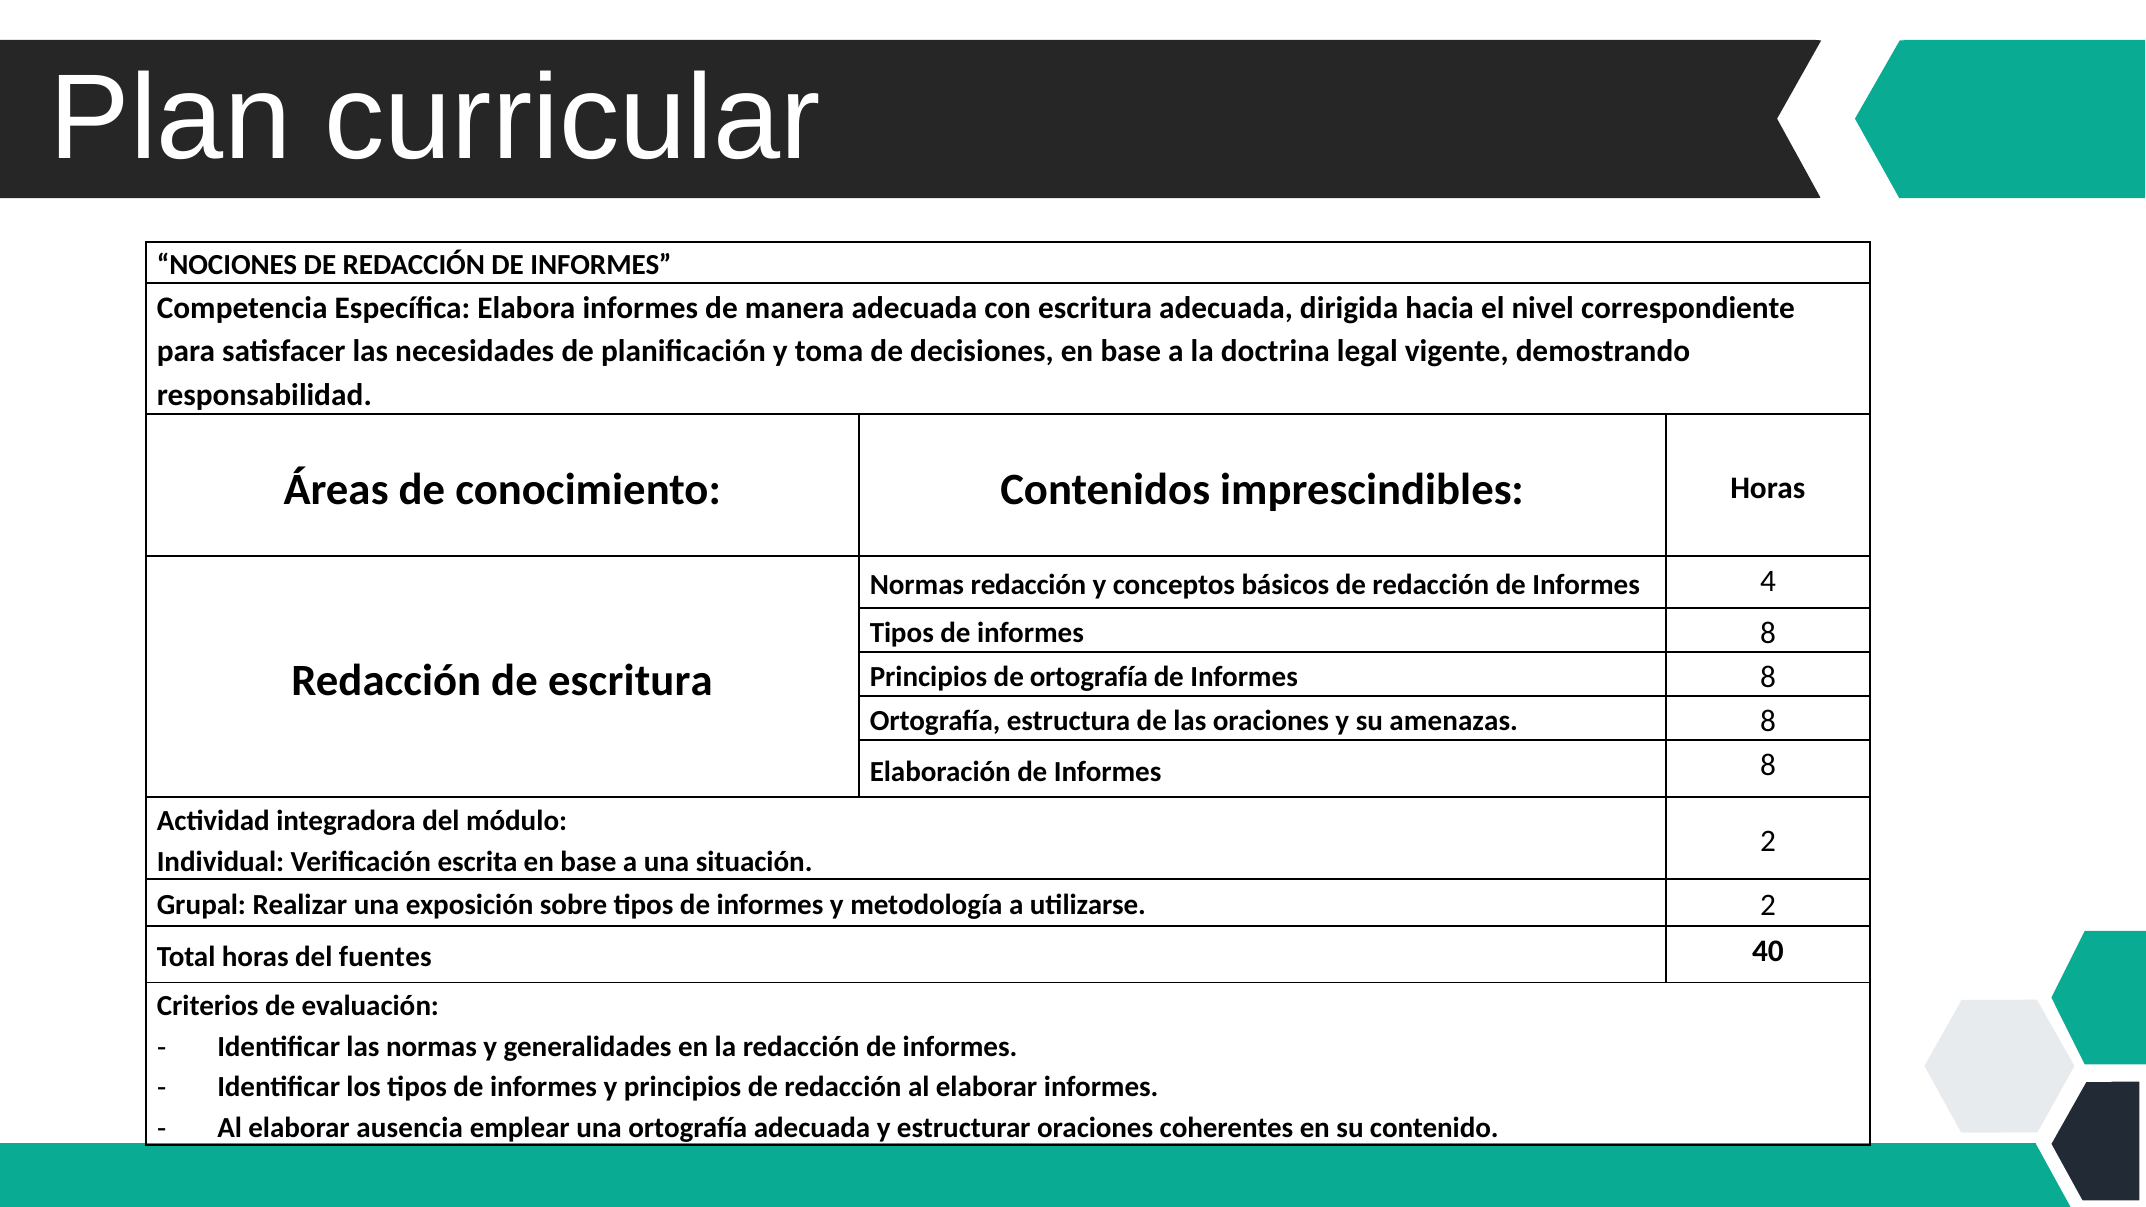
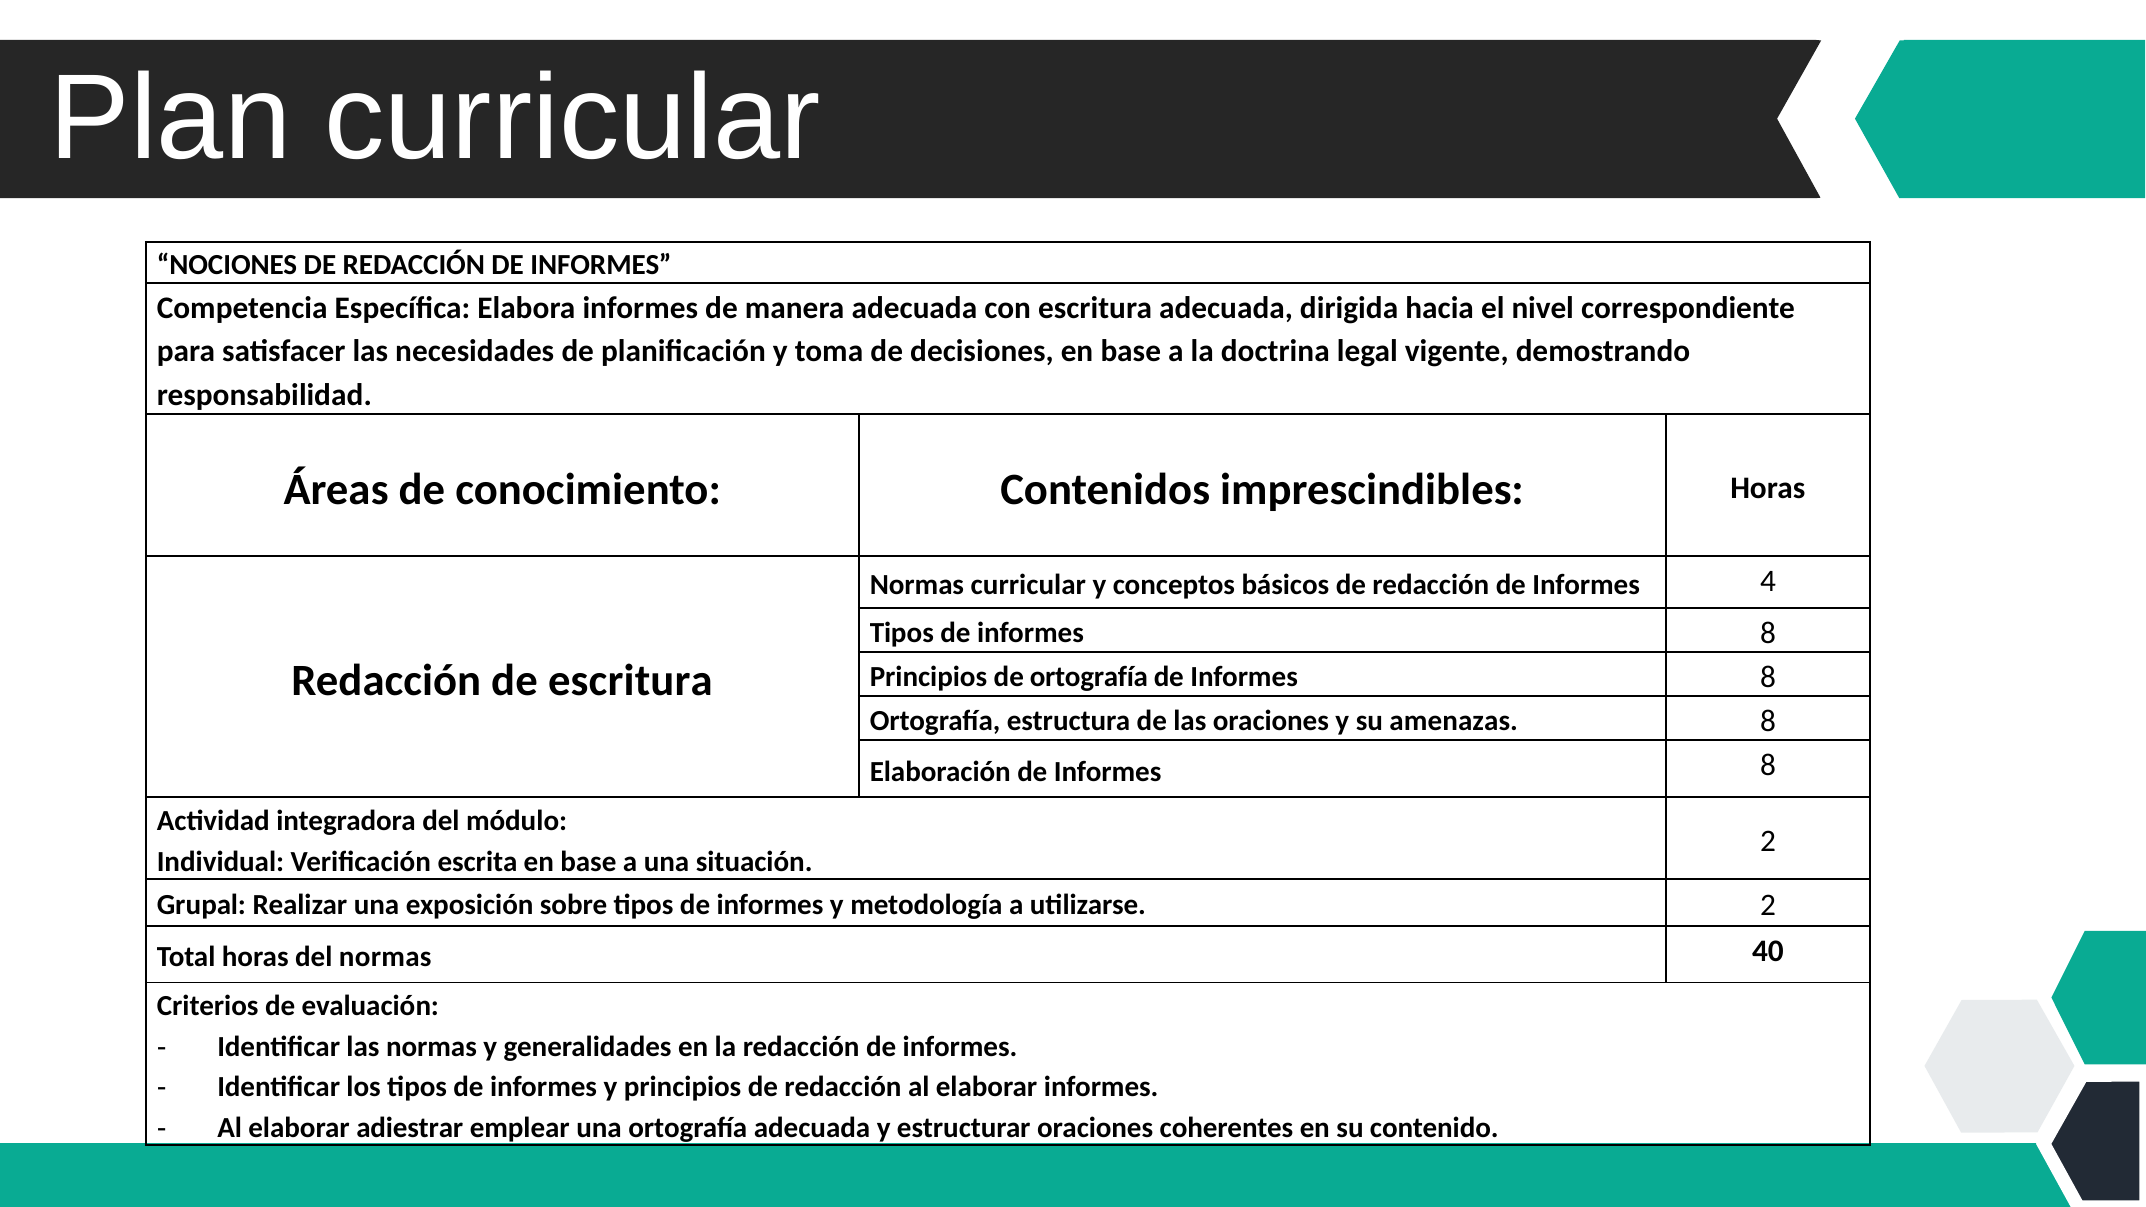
Normas redacción: redacción -> curricular (1028, 585)
del fuentes: fuentes -> normas (385, 957)
ausencia: ausencia -> adiestrar (410, 1128)
